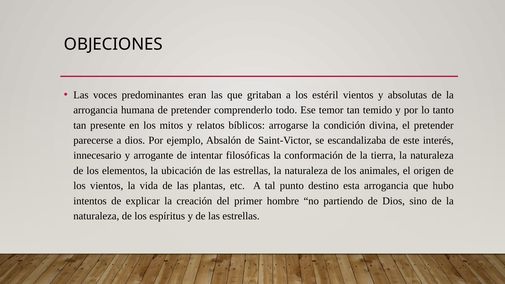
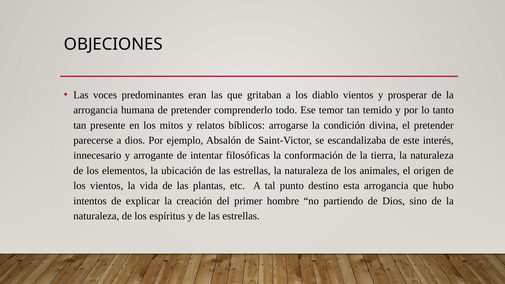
estéril: estéril -> diablo (325, 95)
absolutas: absolutas -> prosperar (407, 95)
